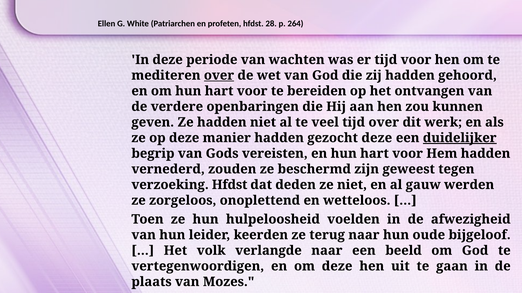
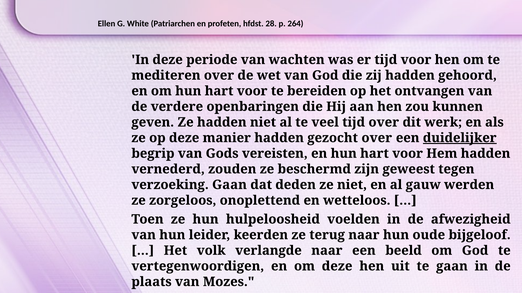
over underline: present -> none (219, 76)
gezocht deze: deze -> over (377, 138)
verzoeking Hfdst: Hfdst -> Gaan (229, 185)
